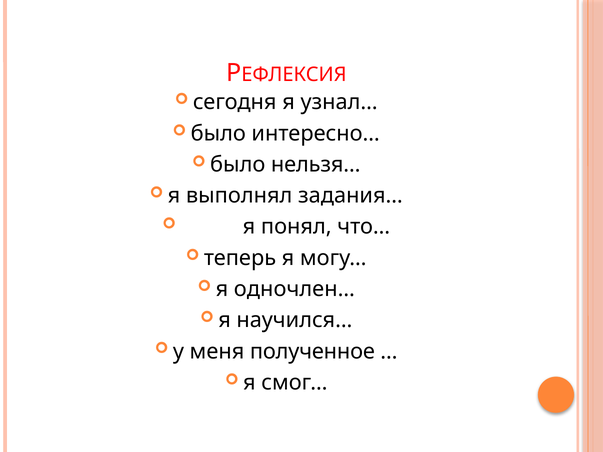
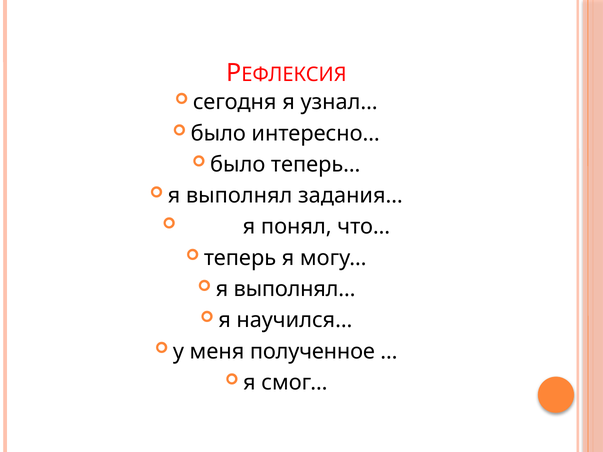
нельзя…: нельзя… -> теперь… (316, 165)
одночлен…: одночлен… -> выполнял… (295, 289)
